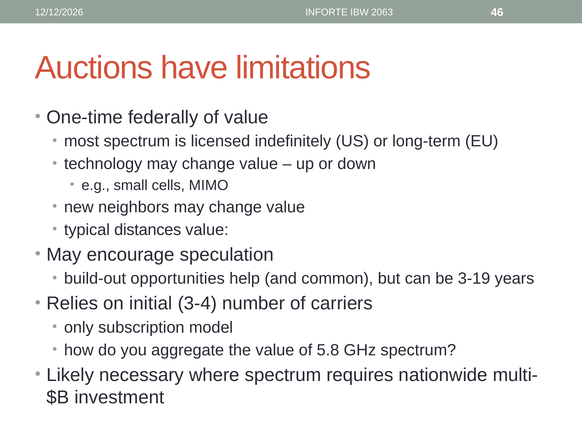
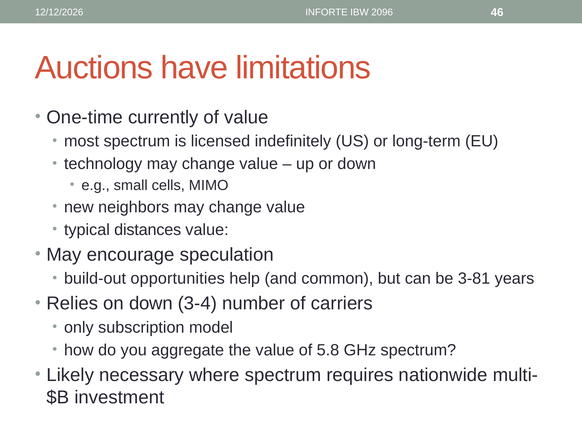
2063: 2063 -> 2096 (382, 12)
federally: federally -> currently (163, 117)
3-19: 3-19 -> 3-81 (474, 278)
on initial: initial -> down (151, 303)
